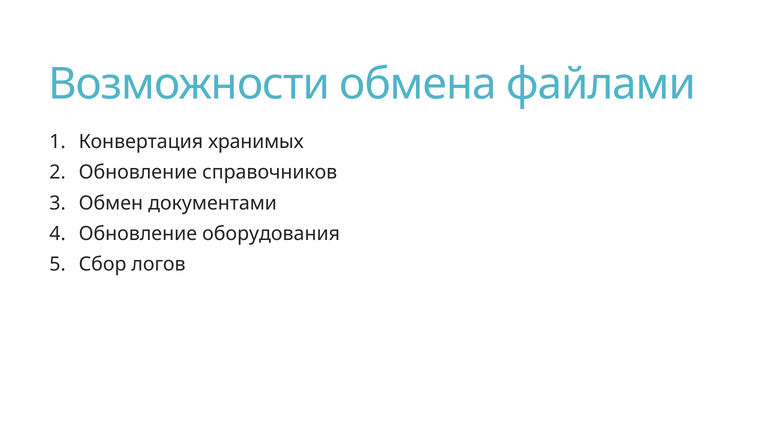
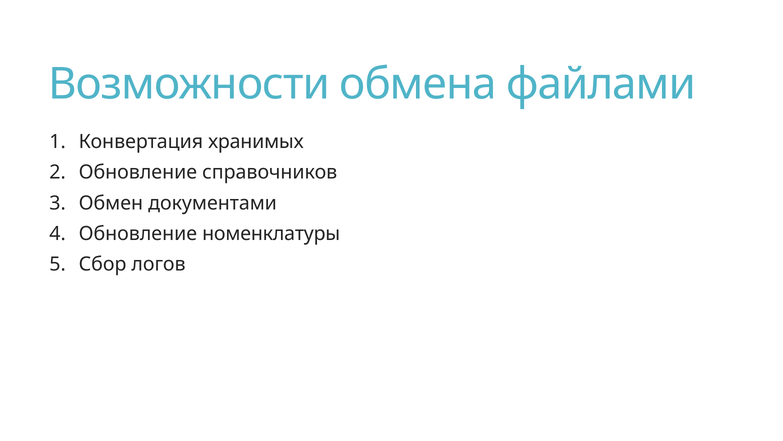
оборудования: оборудования -> номенклатуры (271, 233)
